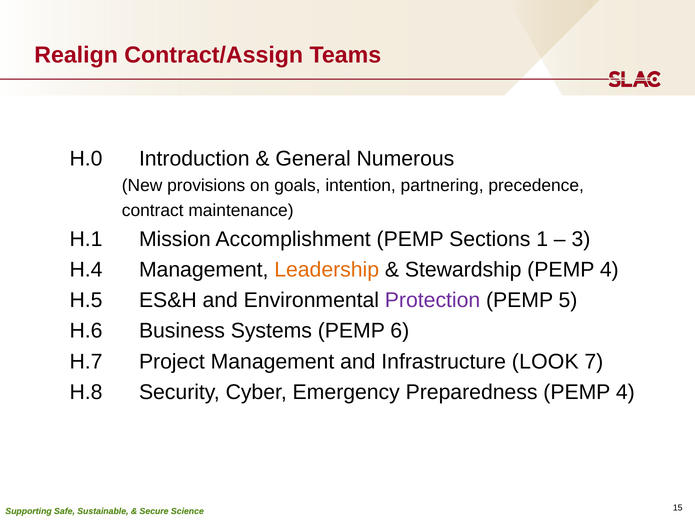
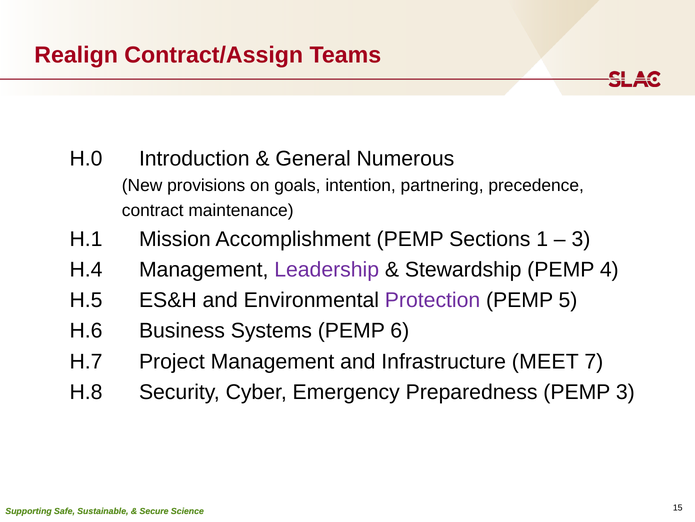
Leadership colour: orange -> purple (327, 269)
LOOK: LOOK -> MEET (545, 361)
Preparedness PEMP 4: 4 -> 3 (625, 392)
